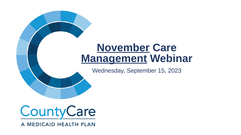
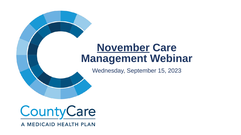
Management underline: present -> none (114, 59)
